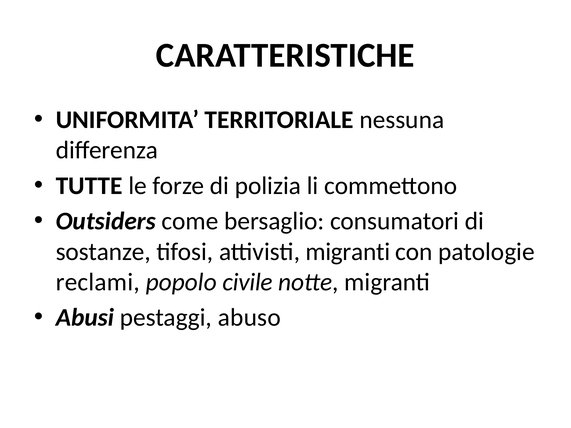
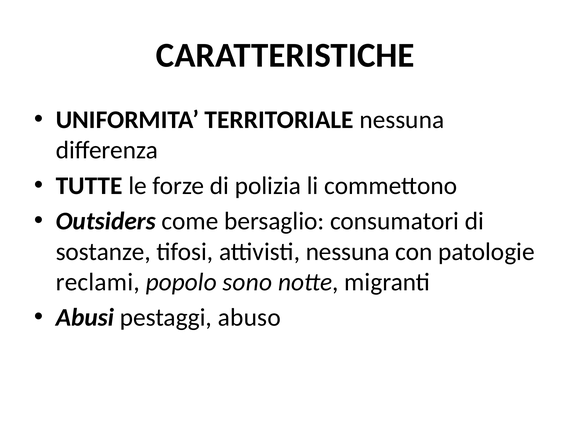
attivisti migranti: migranti -> nessuna (348, 252)
civile: civile -> sono (247, 282)
